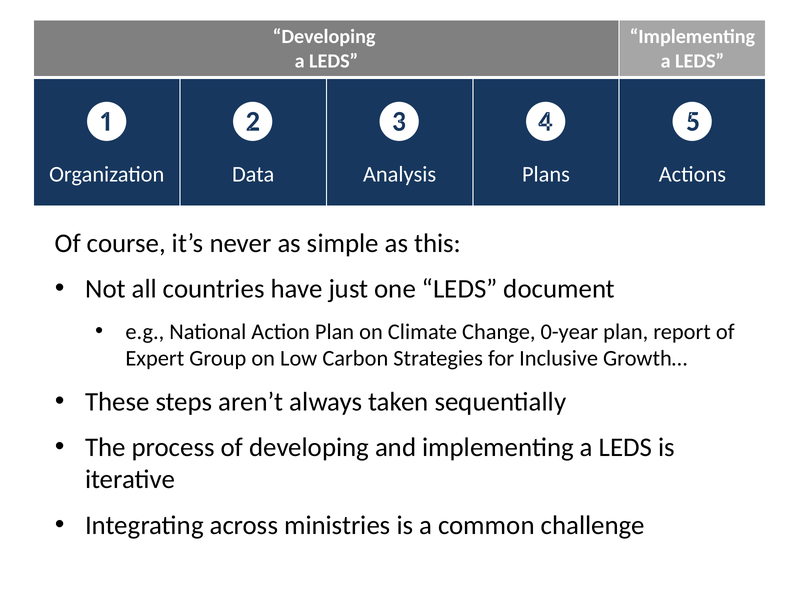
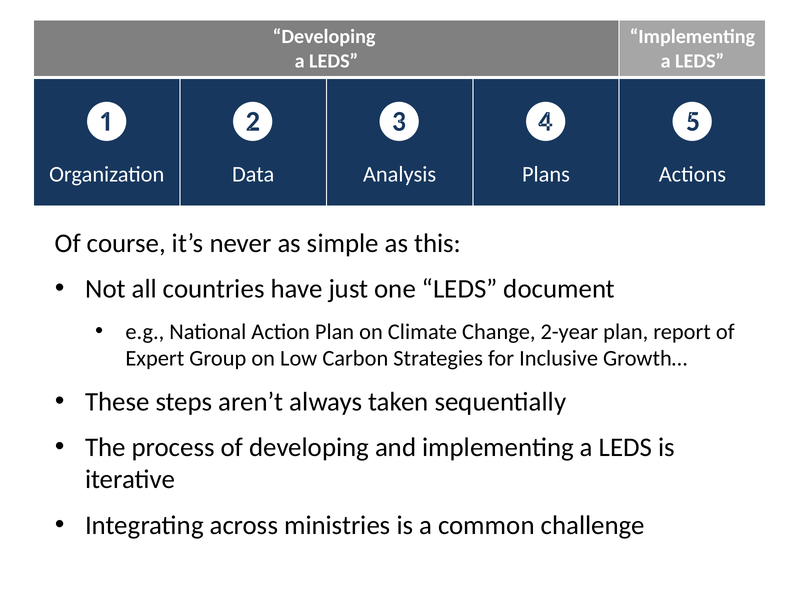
0-year: 0-year -> 2-year (569, 332)
